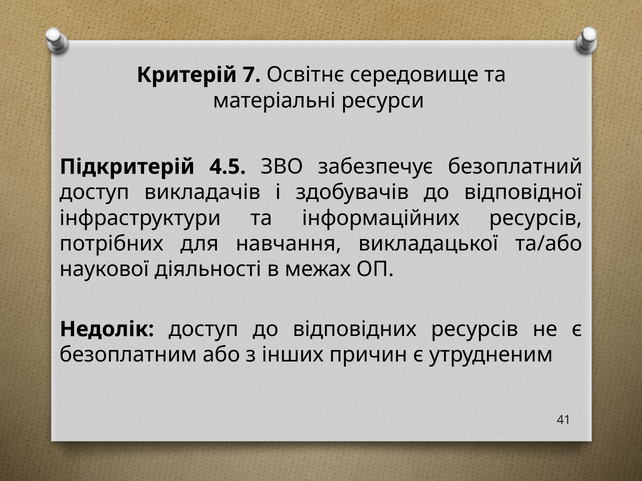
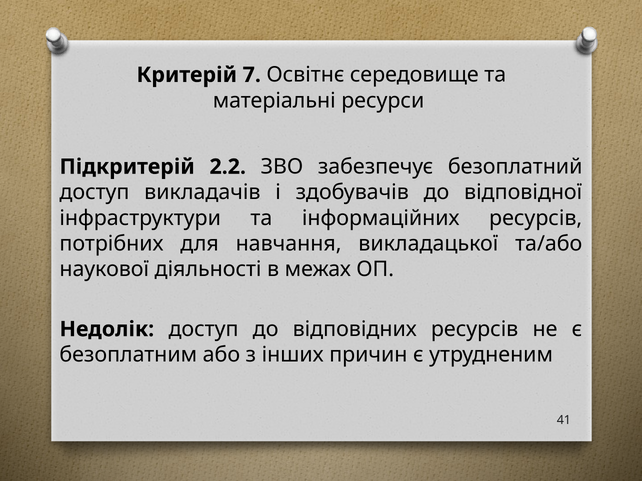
4.5: 4.5 -> 2.2 (228, 167)
